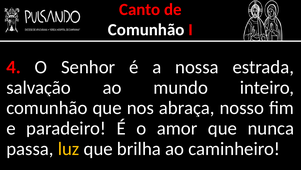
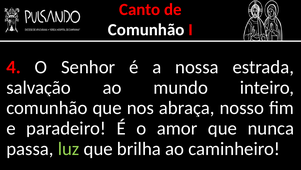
luz colour: yellow -> light green (69, 148)
